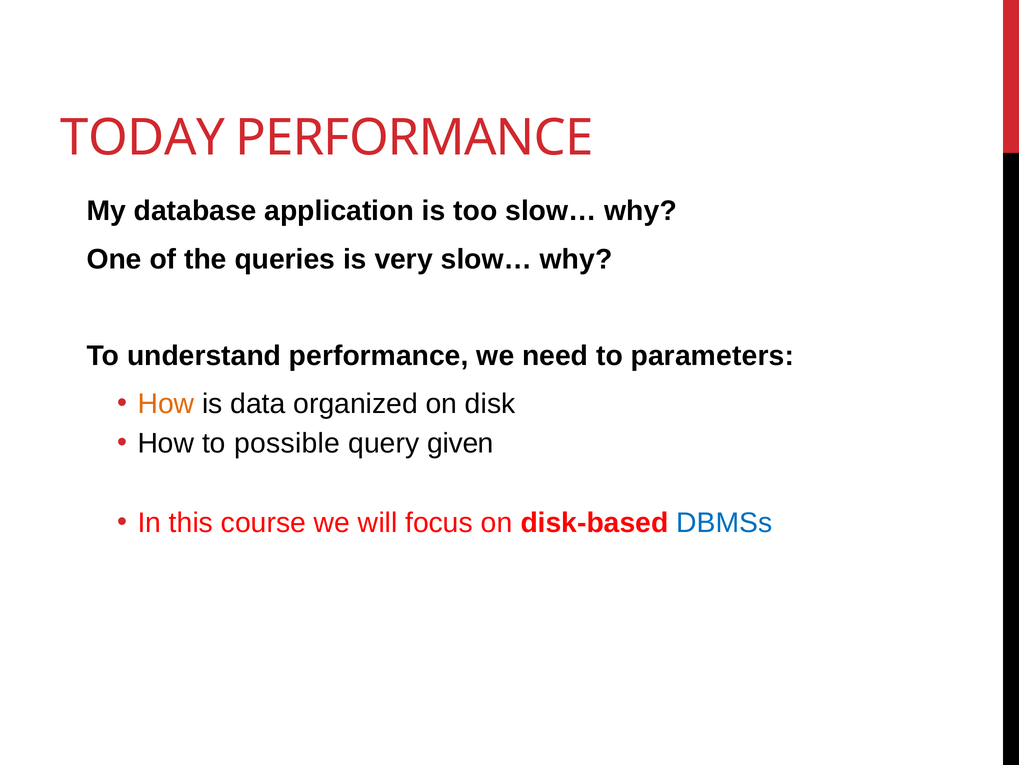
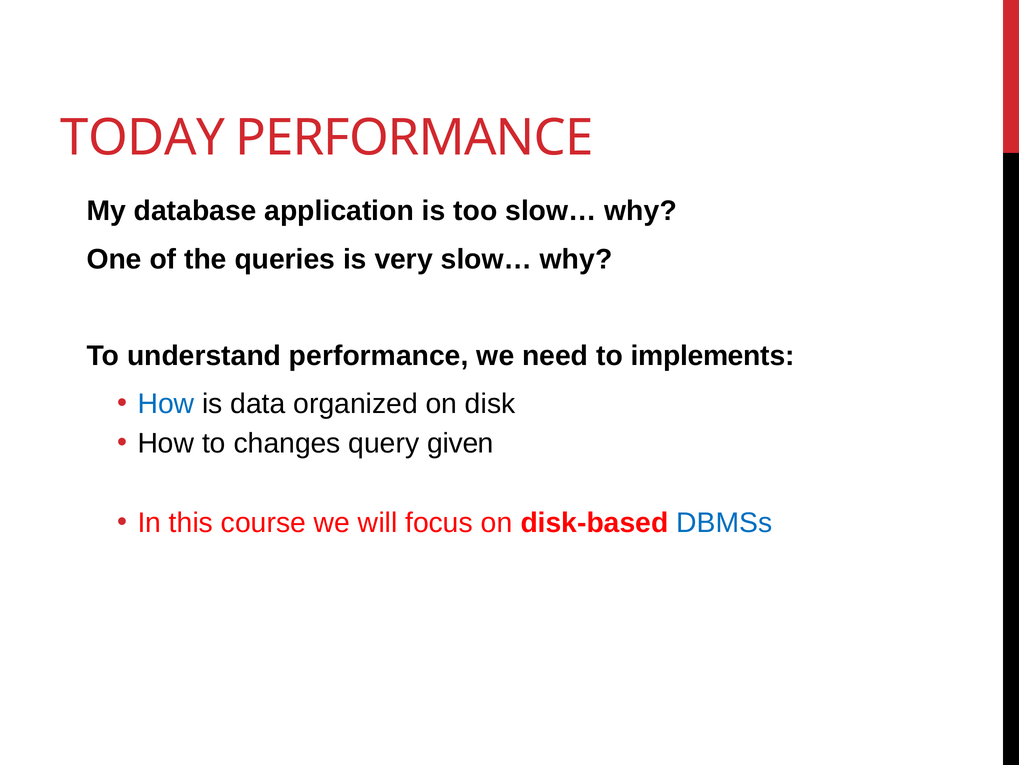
parameters: parameters -> implements (713, 355)
How colour: orange -> blue (166, 403)
possible: possible -> changes (287, 443)
